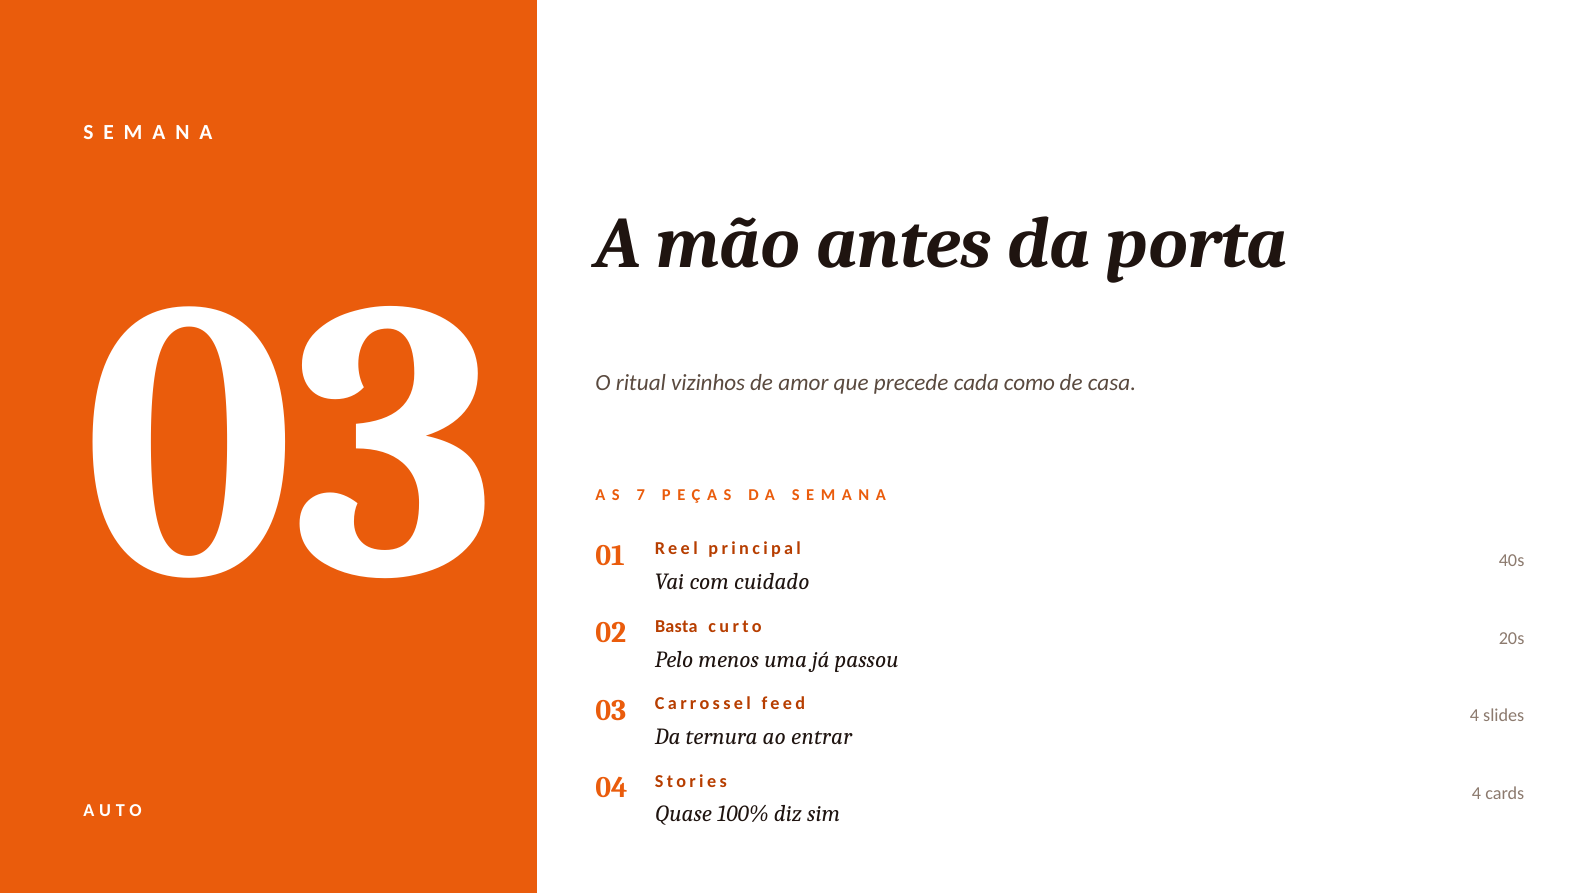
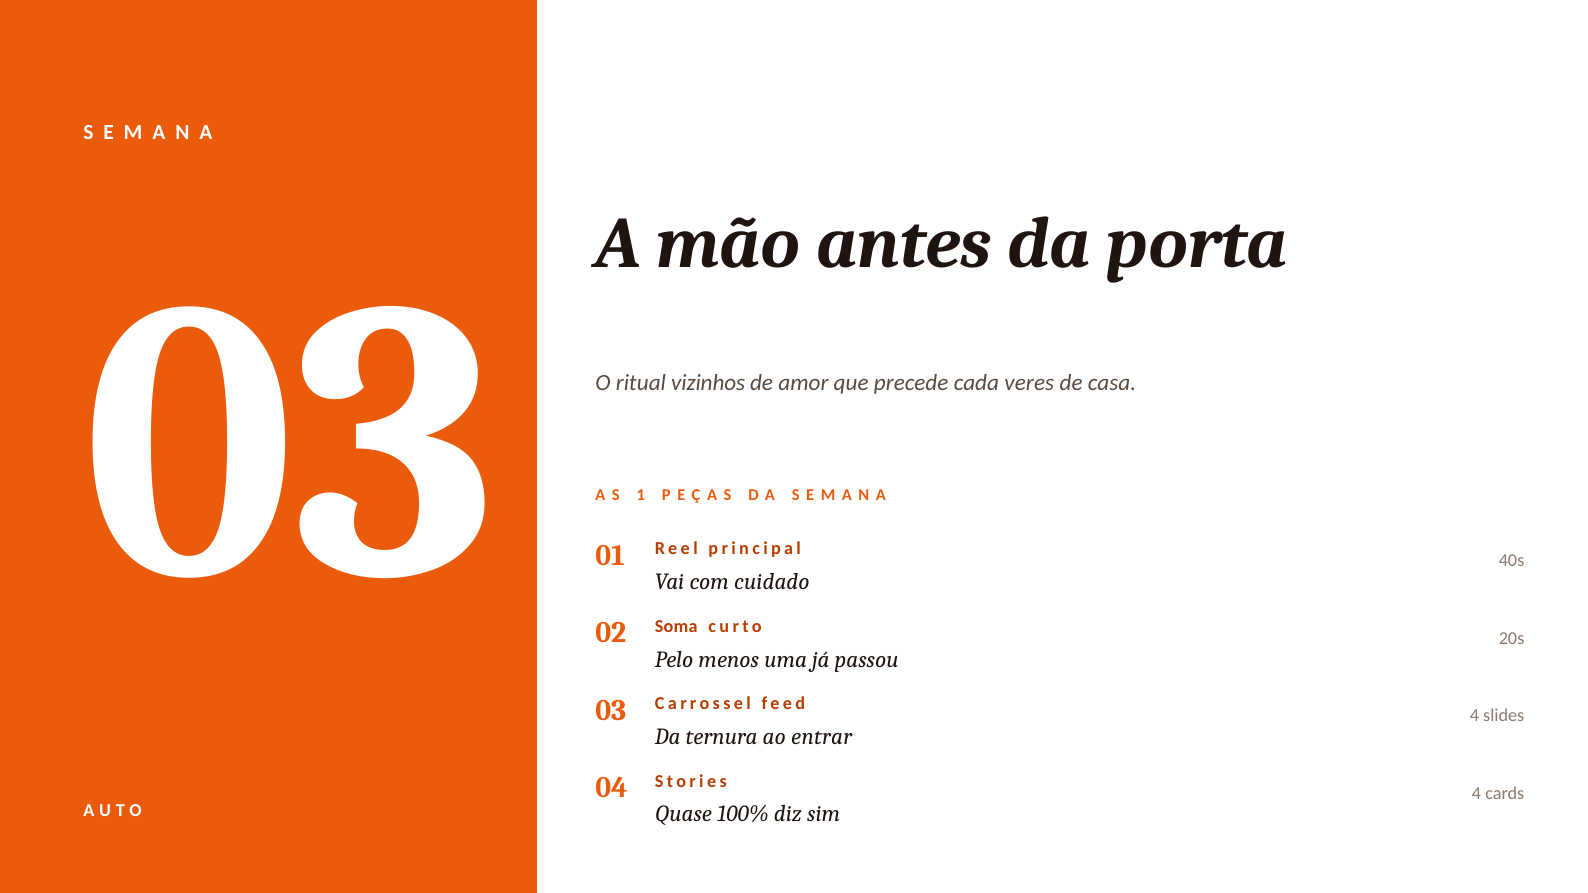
como: como -> veres (1029, 383)
7: 7 -> 1 (641, 495)
Basta: Basta -> Soma (676, 626)
